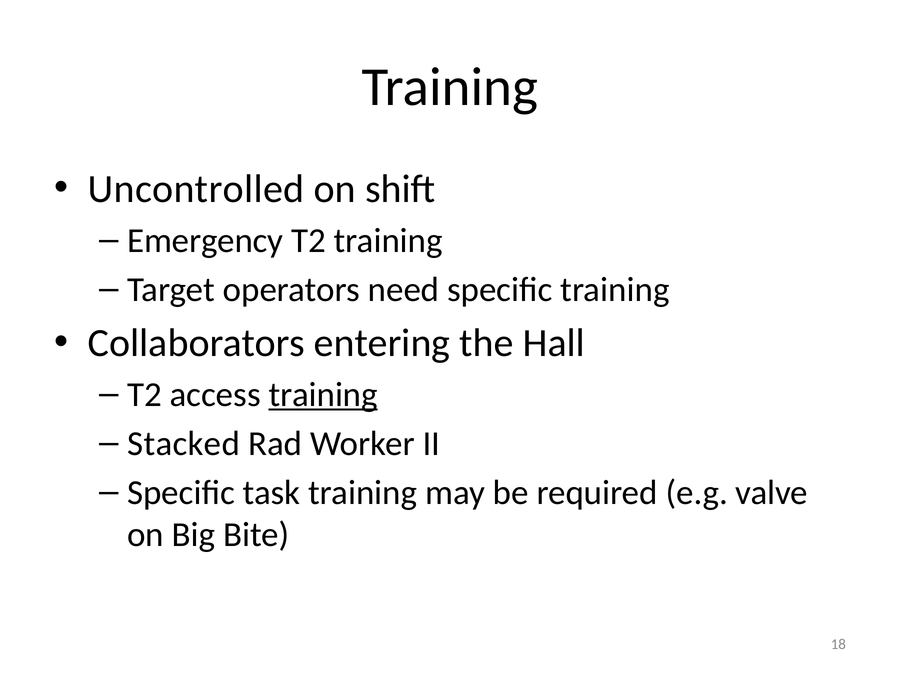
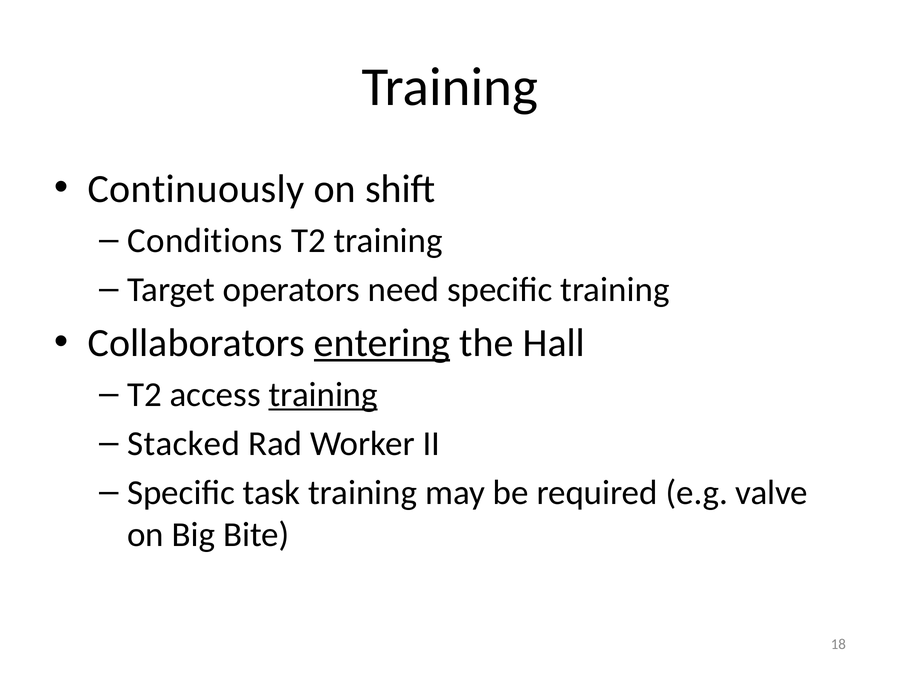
Uncontrolled: Uncontrolled -> Continuously (196, 189)
Emergency: Emergency -> Conditions (205, 240)
entering underline: none -> present (382, 343)
